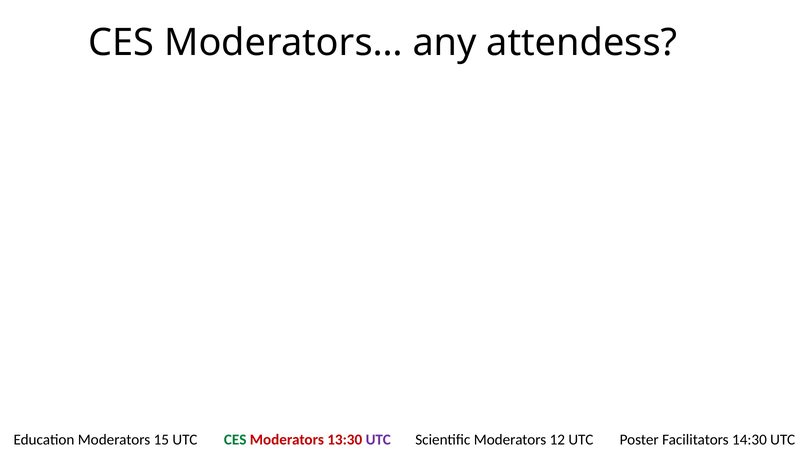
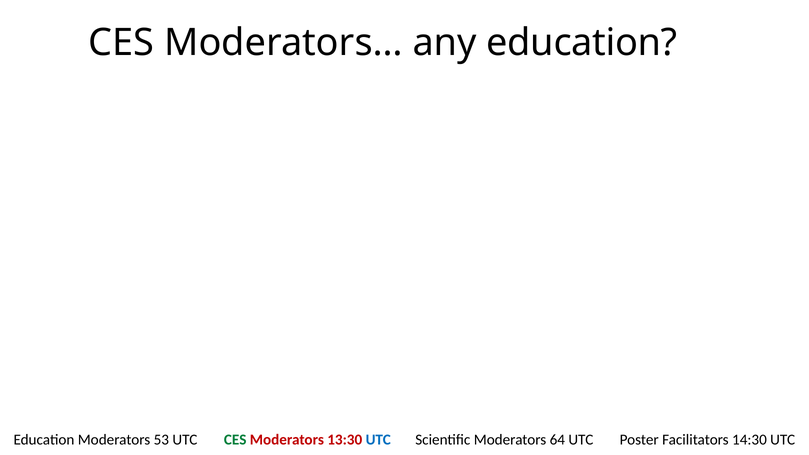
any attendess: attendess -> education (582, 43)
15: 15 -> 53 (161, 440)
UTC colour: purple -> blue (378, 440)
12: 12 -> 64 (557, 440)
